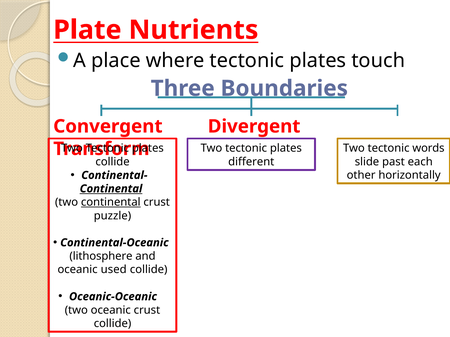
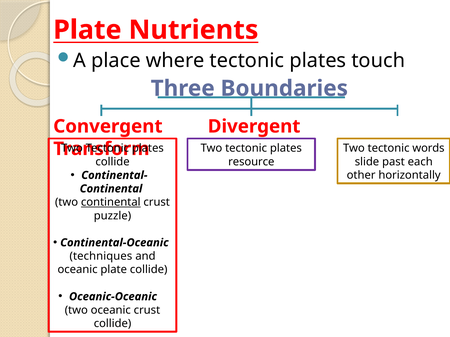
different: different -> resource (251, 162)
Continental underline: present -> none (111, 189)
lithosphere: lithosphere -> techniques (101, 256)
oceanic used: used -> plate (114, 270)
